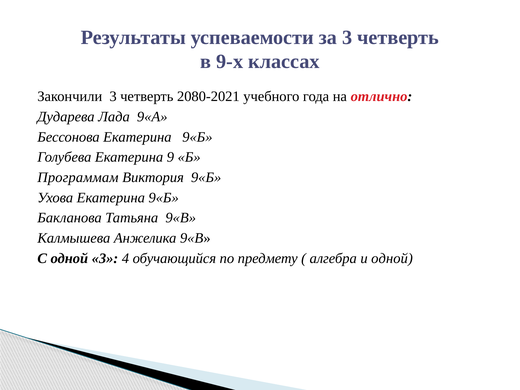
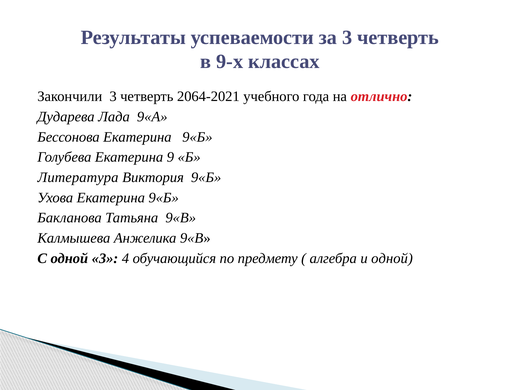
2080-2021: 2080-2021 -> 2064-2021 (208, 96)
Программам: Программам -> Литература (78, 177)
